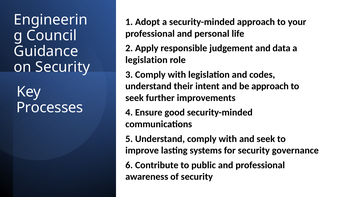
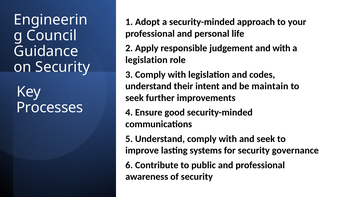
and data: data -> with (282, 48)
be approach: approach -> maintain (270, 86)
